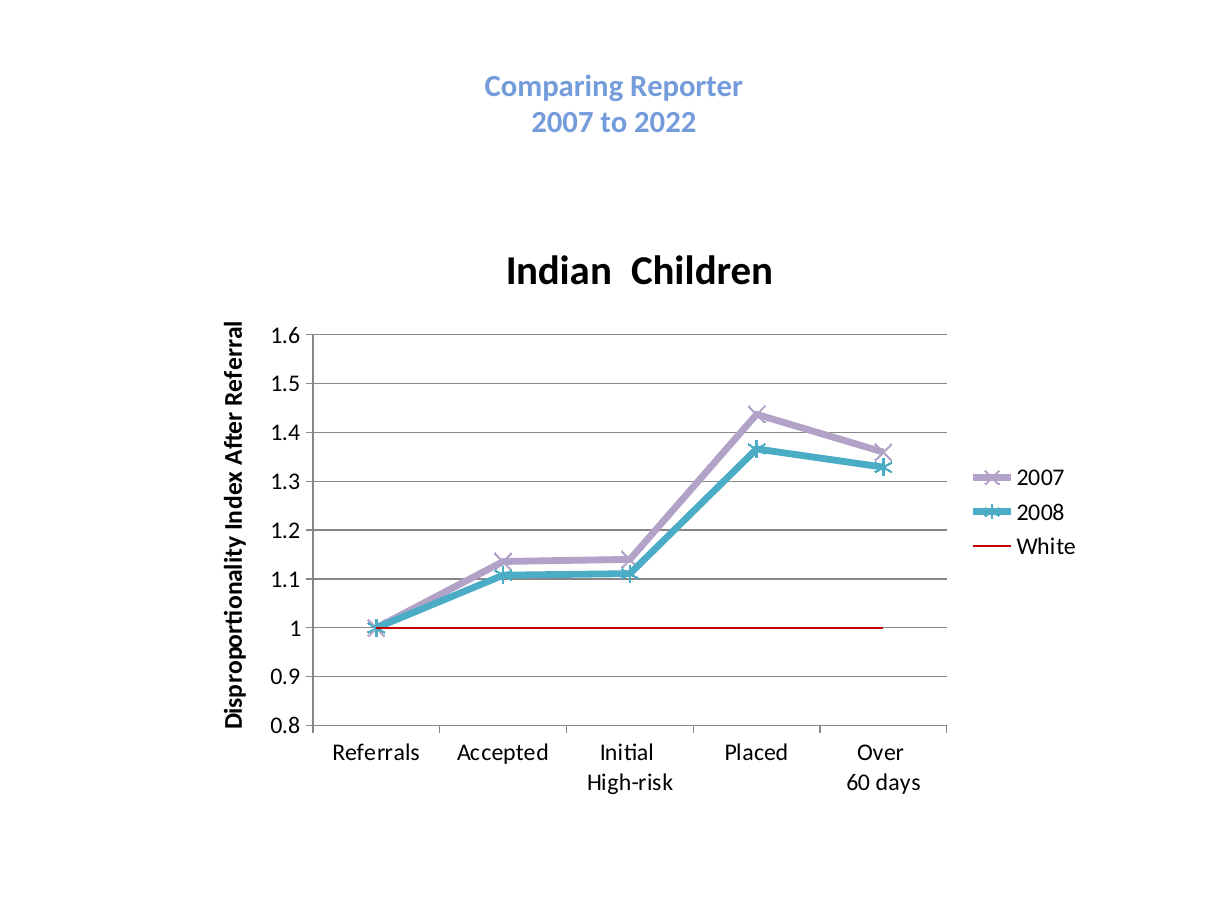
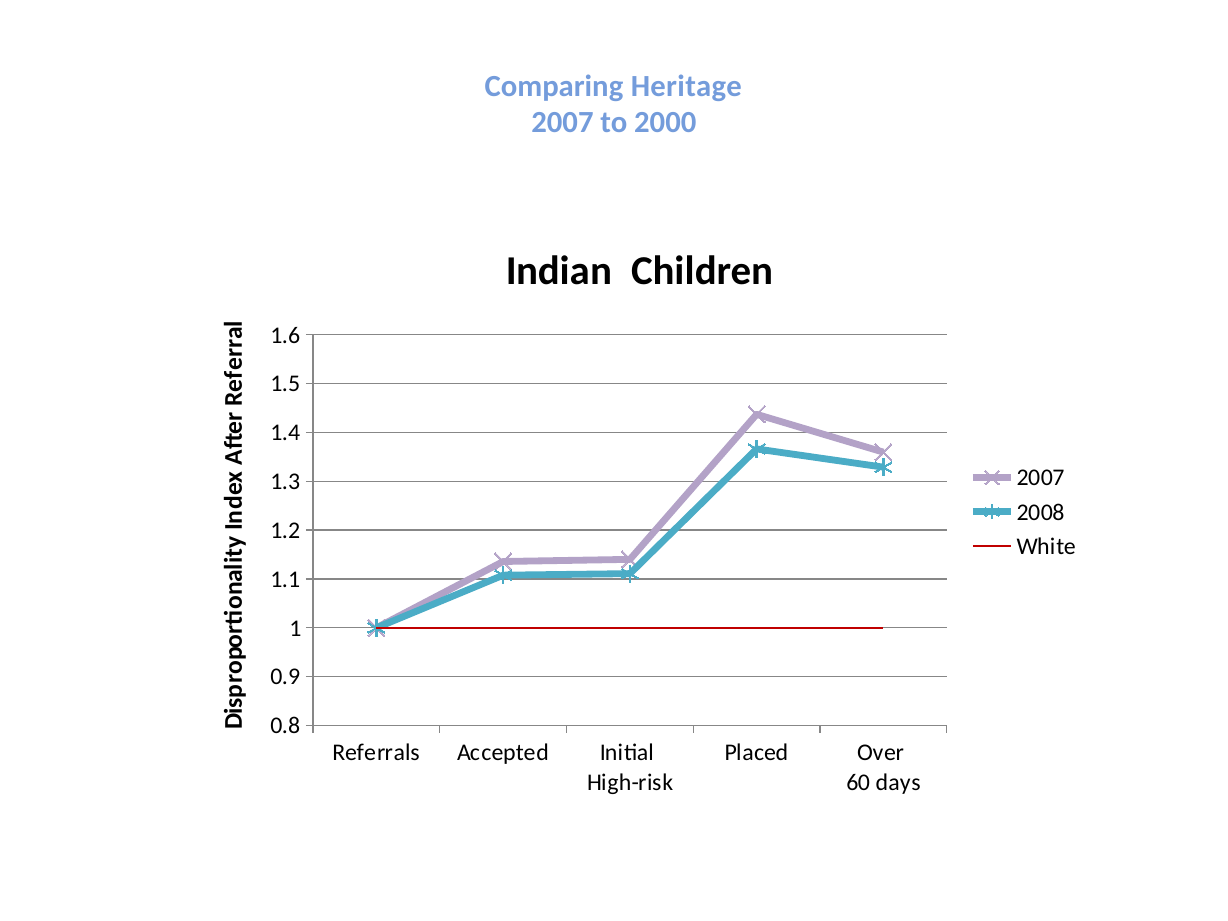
Reporter: Reporter -> Heritage (686, 86)
2022: 2022 -> 2000 (665, 123)
